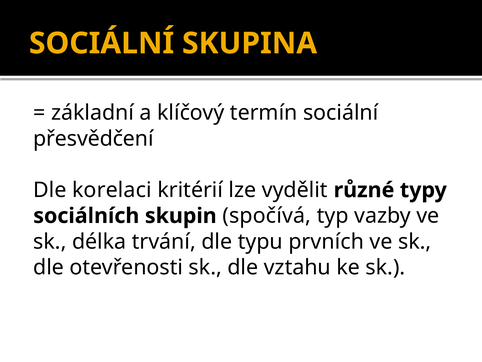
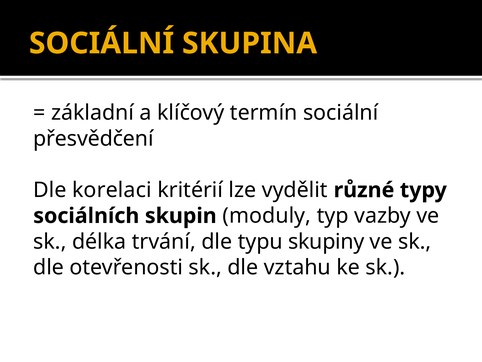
spočívá: spočívá -> moduly (267, 216)
prvních: prvních -> skupiny (326, 241)
